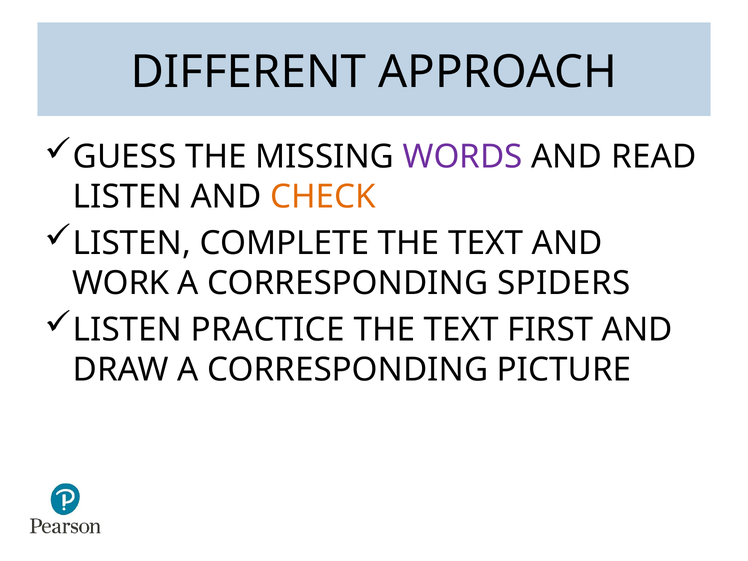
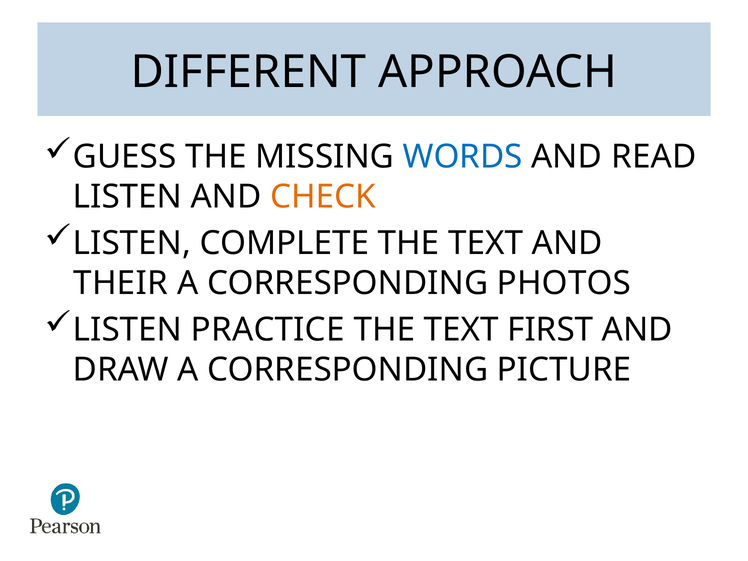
WORDS colour: purple -> blue (463, 157)
WORK: WORK -> THEIR (121, 283)
SPIDERS: SPIDERS -> PHOTOS (564, 283)
